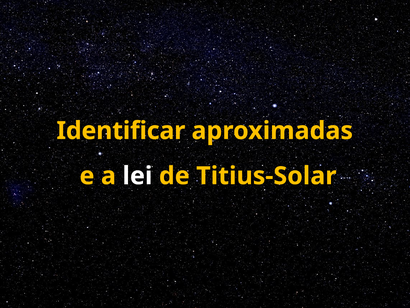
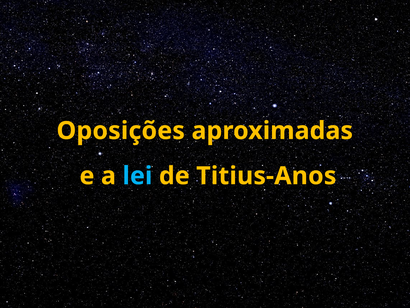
Identificar: Identificar -> Oposições (121, 131)
lei colour: white -> light blue (137, 176)
Titius-Solar: Titius-Solar -> Titius-Anos (266, 176)
